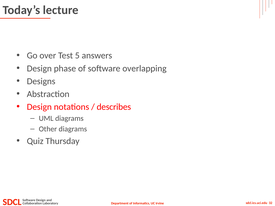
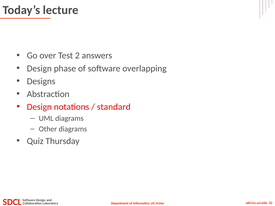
5: 5 -> 2 (77, 56)
describes: describes -> standard (114, 107)
